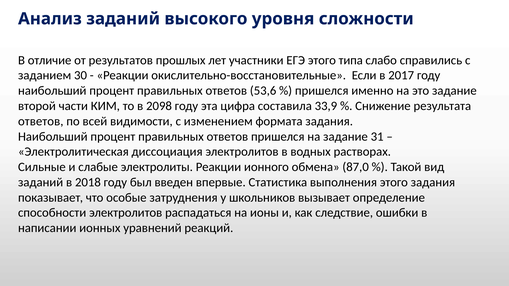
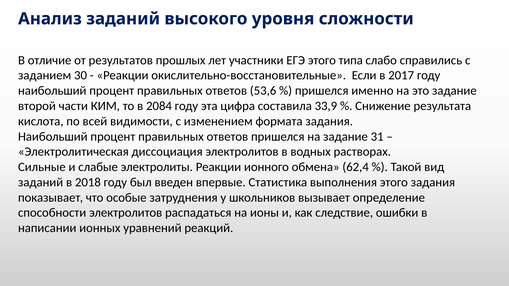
2098: 2098 -> 2084 (159, 106)
ответов: ответов -> кислота (41, 121)
87,0: 87,0 -> 62,4 (356, 167)
